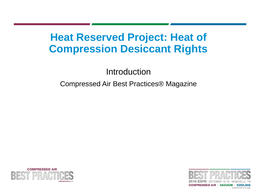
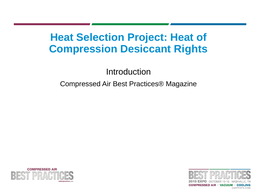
Reserved: Reserved -> Selection (100, 38)
